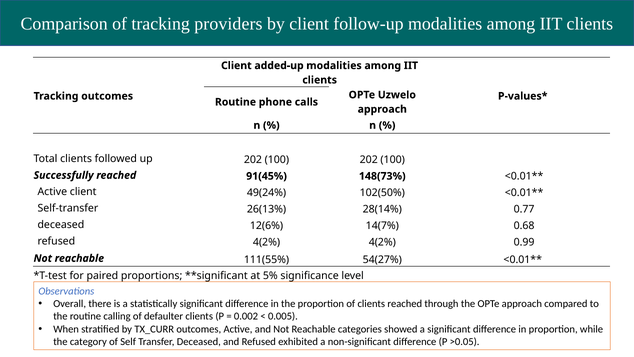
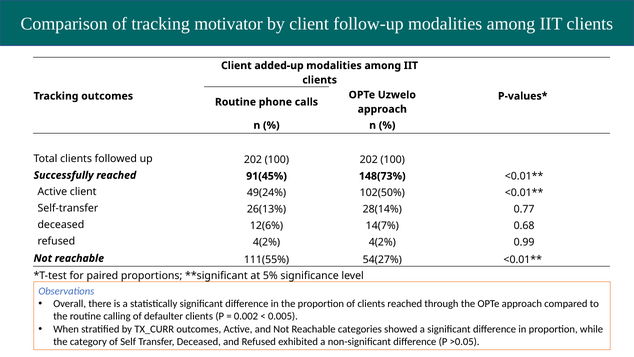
providers: providers -> motivator (229, 24)
